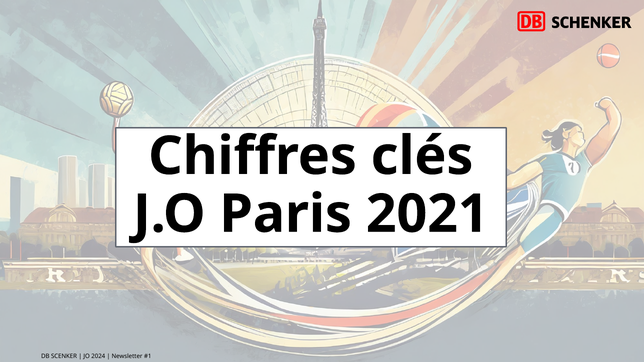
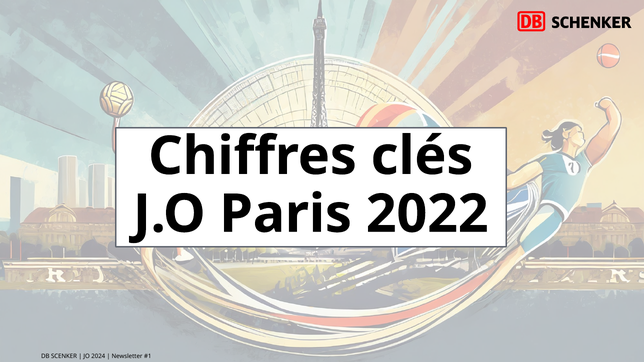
2021: 2021 -> 2022 (427, 214)
